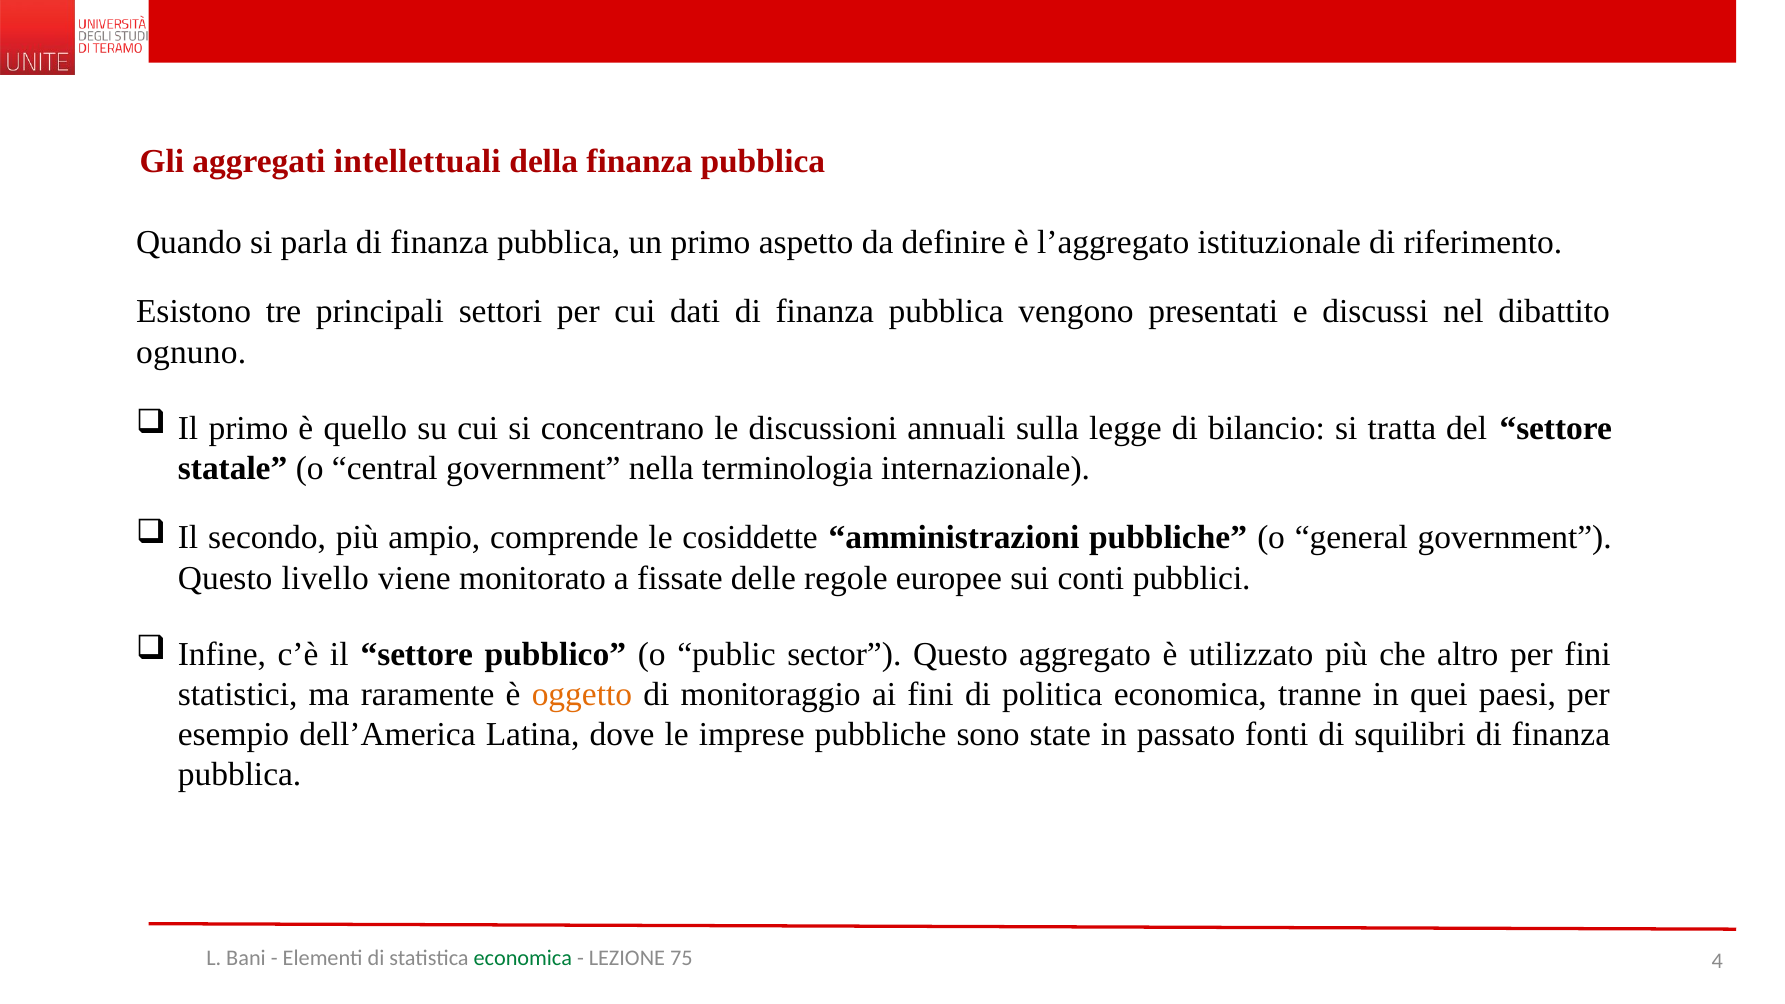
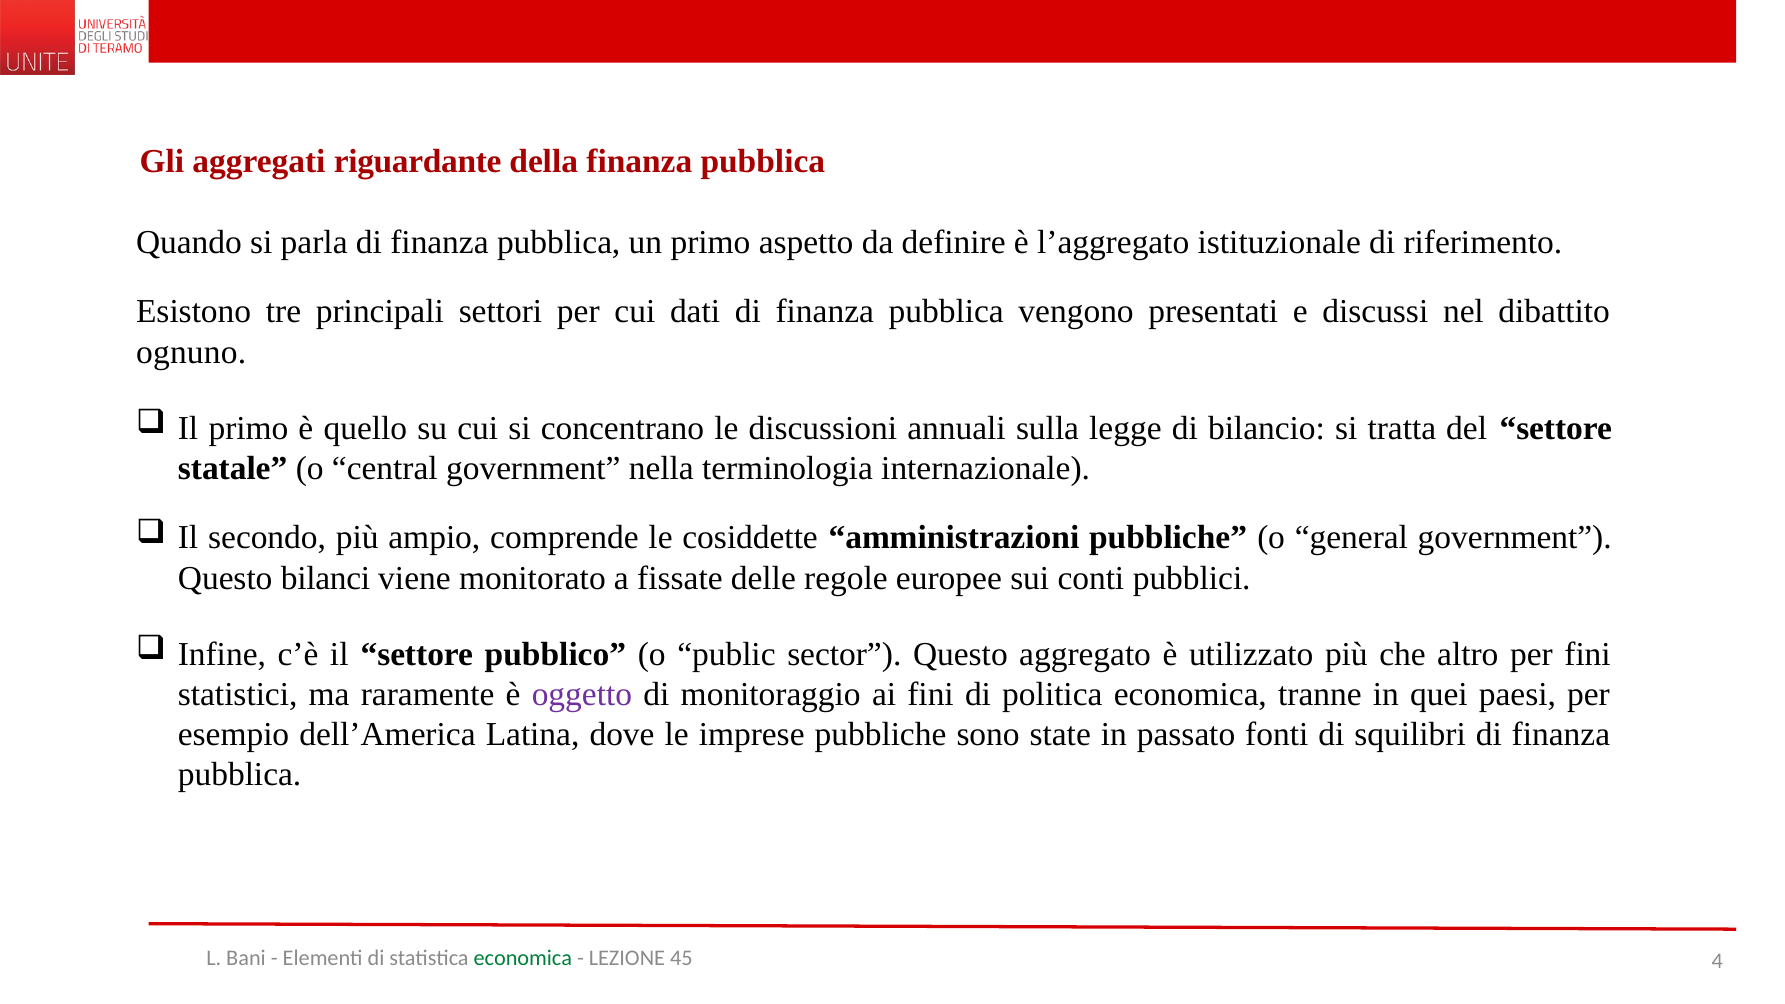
intellettuali: intellettuali -> riguardante (418, 162)
livello: livello -> bilanci (326, 578)
oggetto colour: orange -> purple (582, 694)
75: 75 -> 45 (681, 959)
